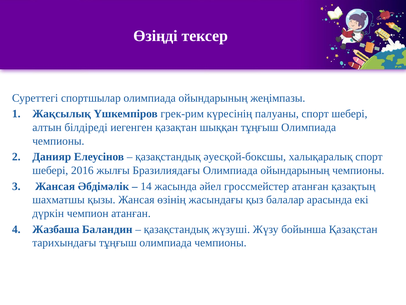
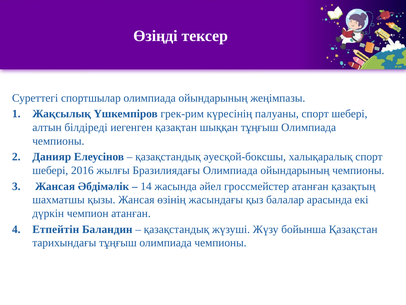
Жазбаша: Жазбаша -> Етпейтін (56, 229)
